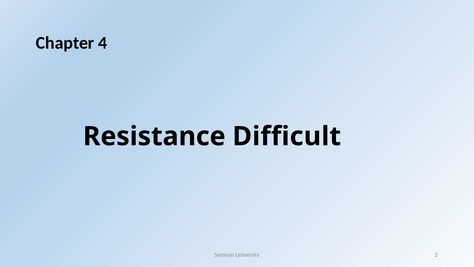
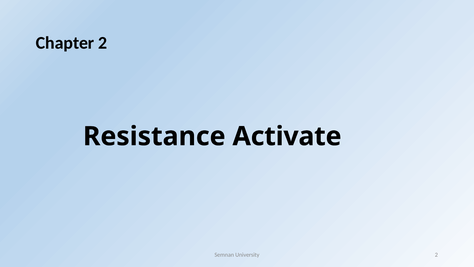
Chapter 4: 4 -> 2 (103, 43)
Difficult: Difficult -> Activate (287, 136)
